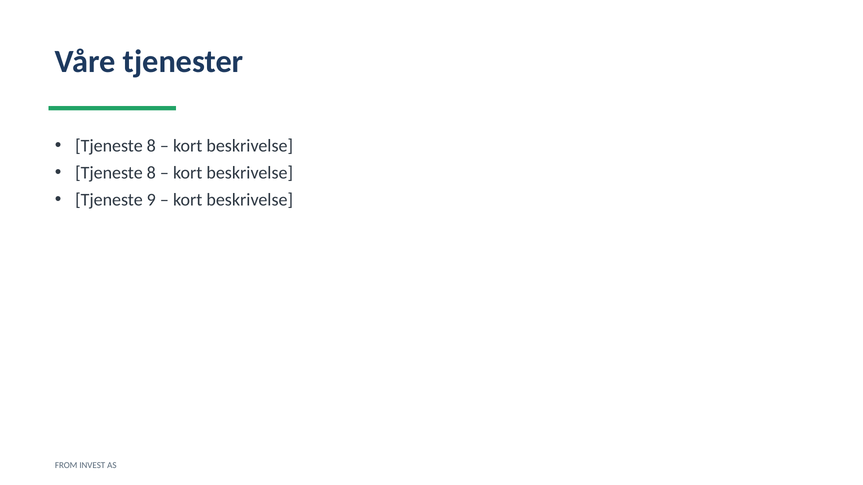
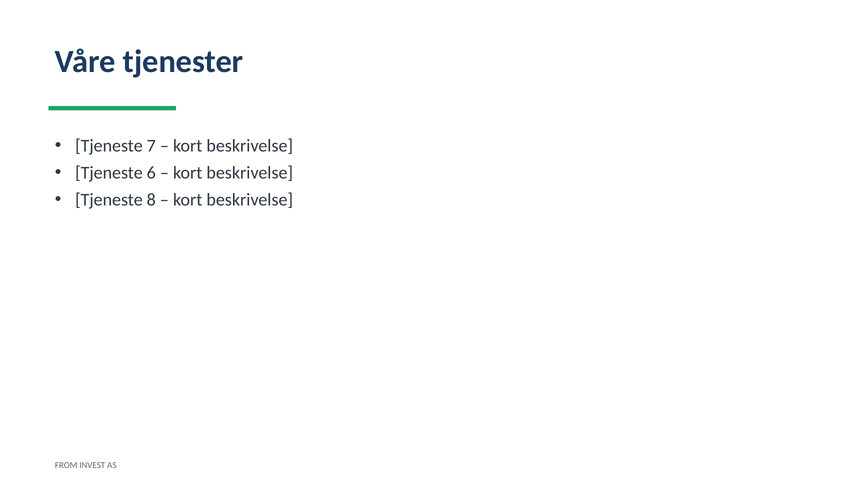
8: 8 -> 7 (151, 146)
8: 8 -> 6 (151, 173)
9: 9 -> 8 (151, 200)
